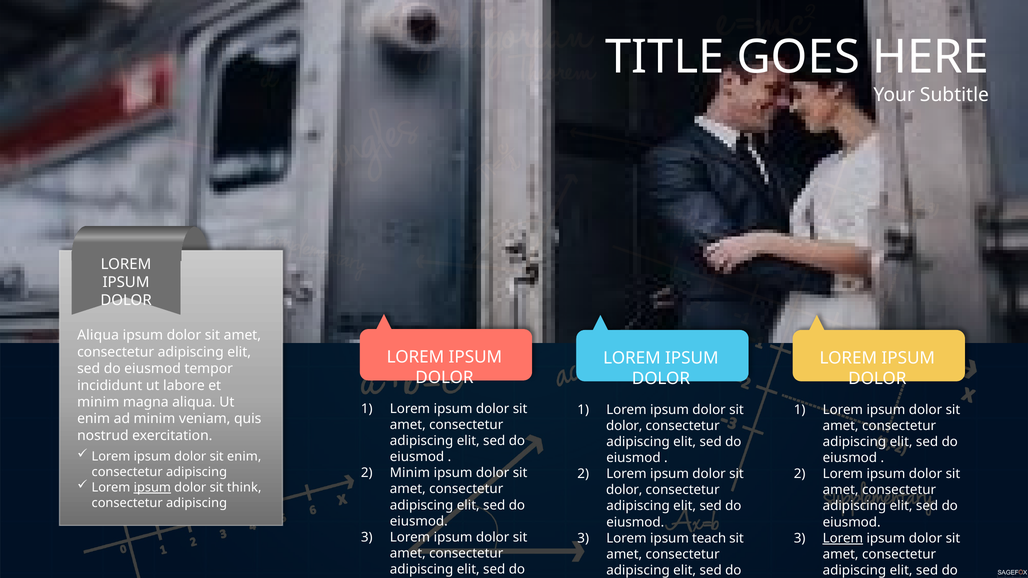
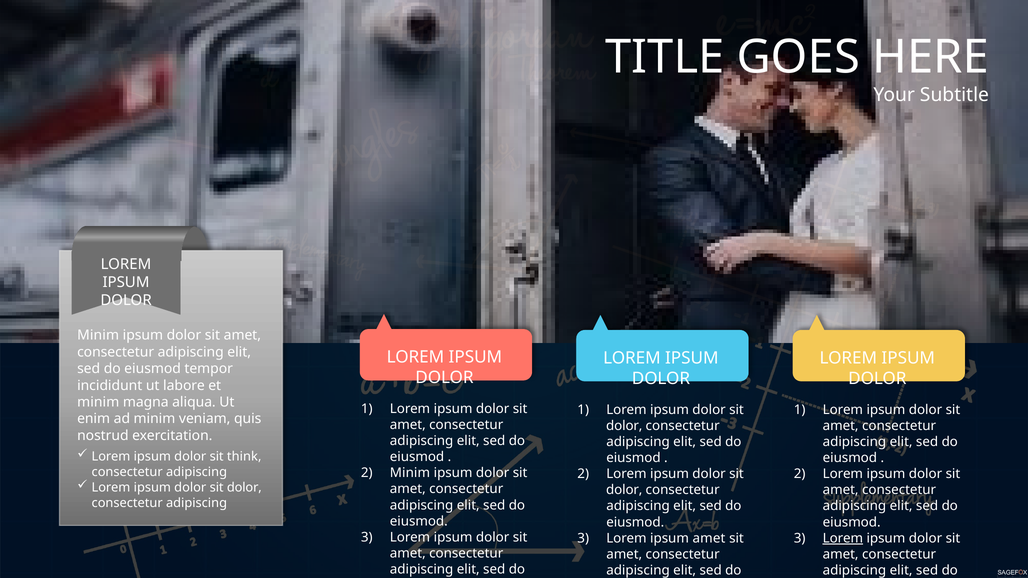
Aliqua: Aliqua -> Minim (98, 335)
sit enim: enim -> think (244, 457)
ipsum underline: present -> none (152, 488)
think: think -> dolor (244, 488)
ipsum teach: teach -> amet (709, 538)
